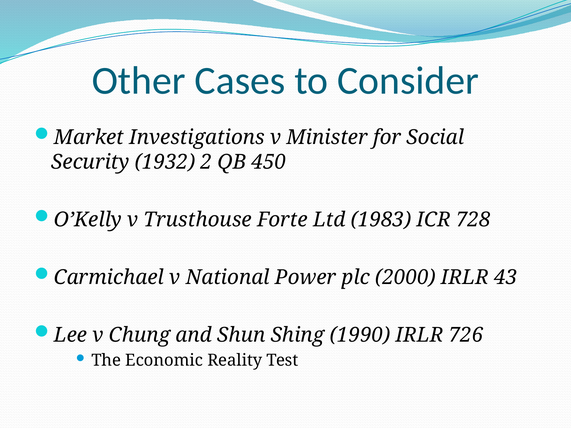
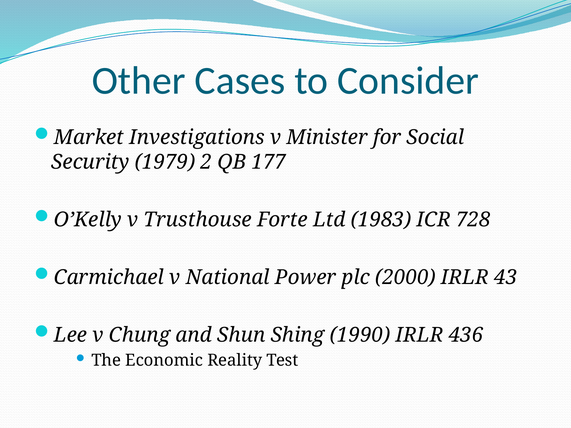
1932: 1932 -> 1979 (165, 162)
450: 450 -> 177 (269, 162)
726: 726 -> 436 (466, 335)
